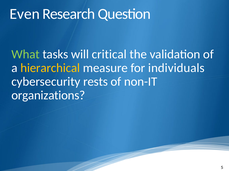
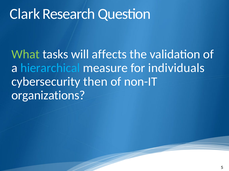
Even: Even -> Clark (25, 14)
critical: critical -> affects (109, 54)
hierarchical colour: yellow -> light blue (50, 68)
rests: rests -> then (95, 82)
